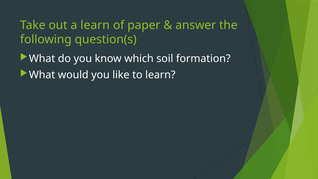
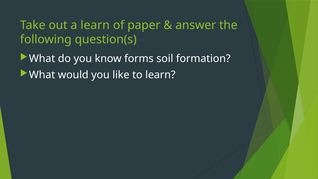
which: which -> forms (139, 59)
